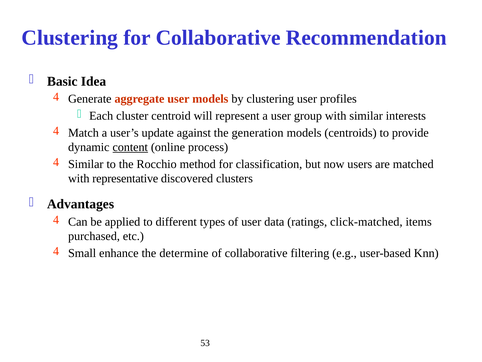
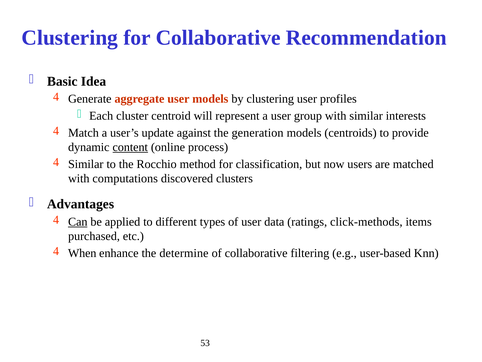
representative: representative -> computations (125, 178)
Can underline: none -> present (78, 221)
click-matched: click-matched -> click-methods (366, 221)
Small: Small -> When (82, 253)
